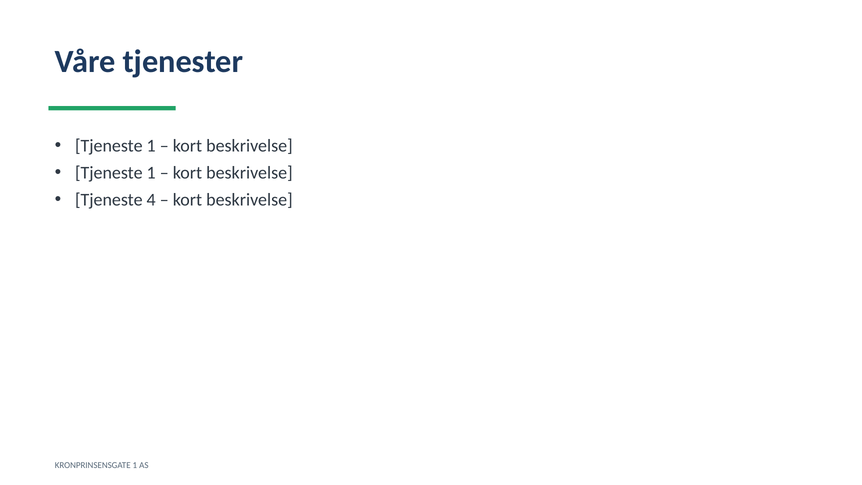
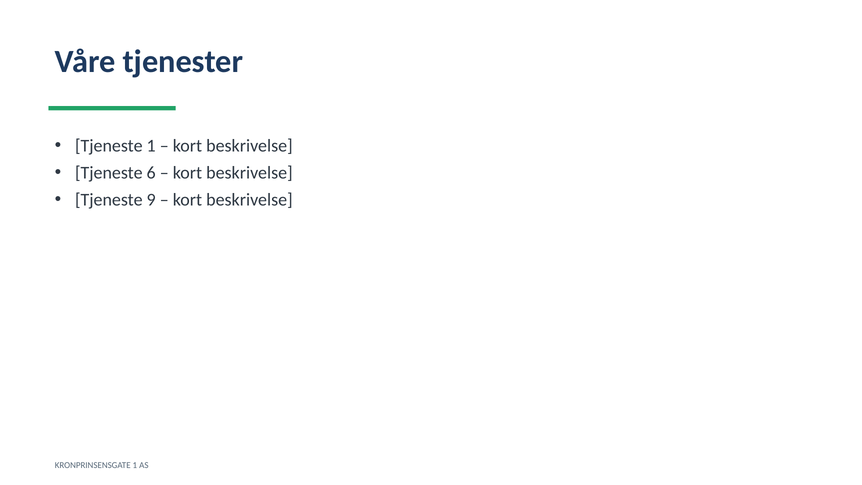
1: 1 -> 6 (151, 173)
4: 4 -> 9 (151, 200)
